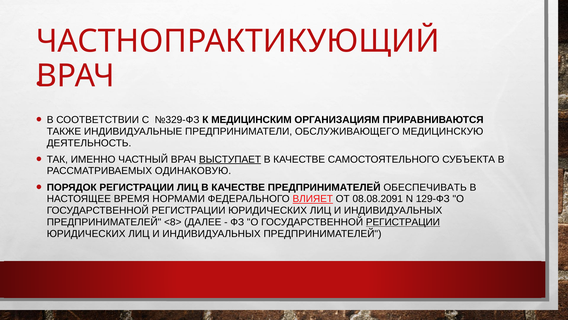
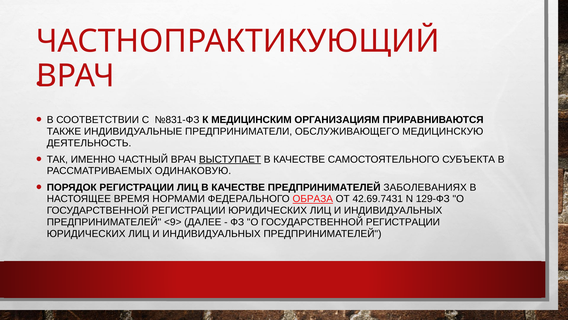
№329-ФЗ: №329-ФЗ -> №831-ФЗ (177, 120)
ОБЕСПЕЧИВАТЬ: ОБЕСПЕЧИВАТЬ -> ЗАБОЛЕВАНИЯХ (425, 187)
ВЛИЯЕТ: ВЛИЯЕТ -> ОБРАЗА (313, 199)
08.08.2091: 08.08.2091 -> 42.69.7431 (378, 199)
<8>: <8> -> <9> (173, 222)
РЕГИСТРАЦИИ underline: present -> none (403, 222)
